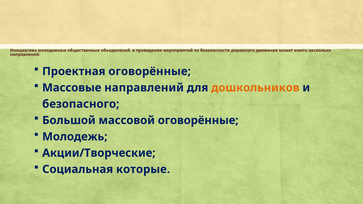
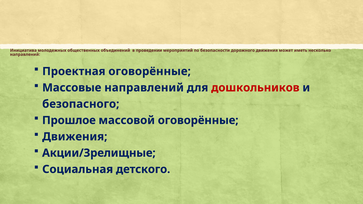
дошкольников colour: orange -> red (255, 88)
Большой: Большой -> Прошлое (69, 120)
Молодежь: Молодежь -> Движения (75, 137)
Акции/Творческие: Акции/Творческие -> Акции/Зрелищные (99, 153)
которые: которые -> детского (143, 169)
